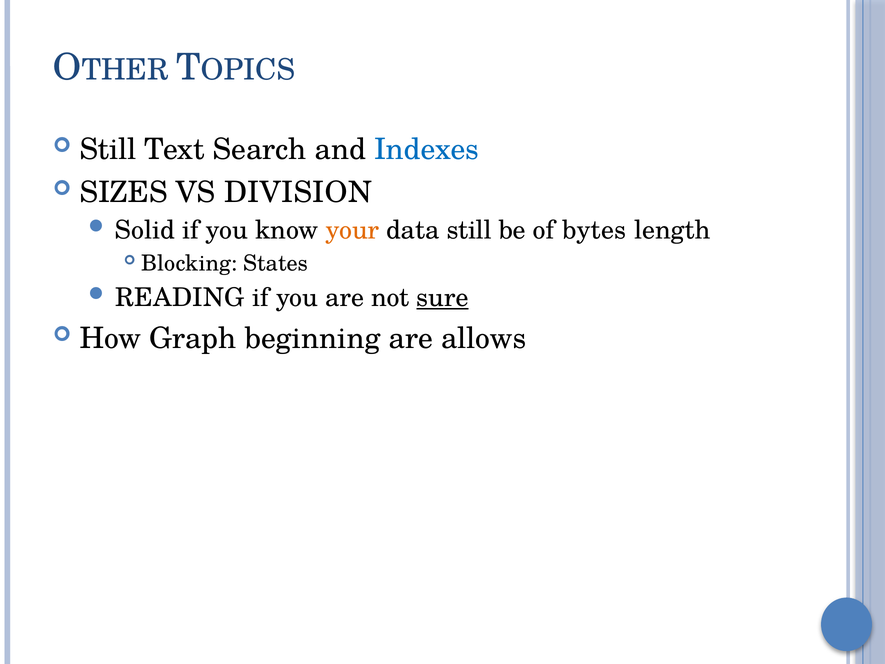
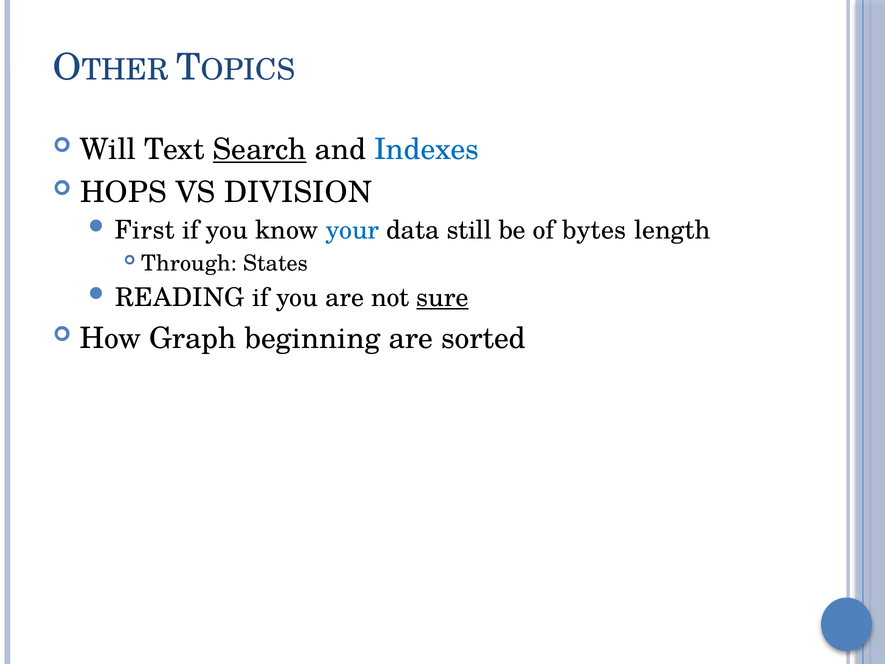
Still: Still -> Will (108, 149)
Search underline: none -> present (260, 149)
SIZES: SIZES -> HOPS (123, 192)
Solid: Solid -> First (145, 230)
your colour: orange -> blue (352, 230)
Blocking: Blocking -> Through (189, 263)
allows: allows -> sorted (484, 338)
